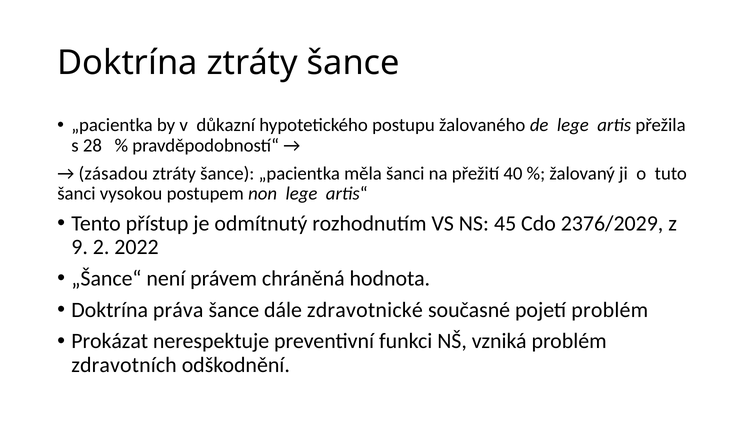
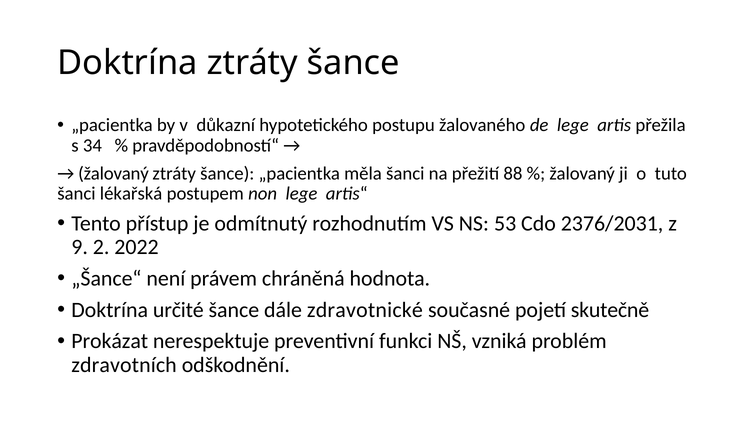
28: 28 -> 34 (92, 146)
zásadou: zásadou -> žalovaný (113, 174)
40: 40 -> 88 (513, 174)
vysokou: vysokou -> lékařská (131, 194)
45: 45 -> 53 (505, 224)
2376/2029: 2376/2029 -> 2376/2031 (612, 224)
práva: práva -> určité (178, 310)
pojetí problém: problém -> skutečně (610, 310)
